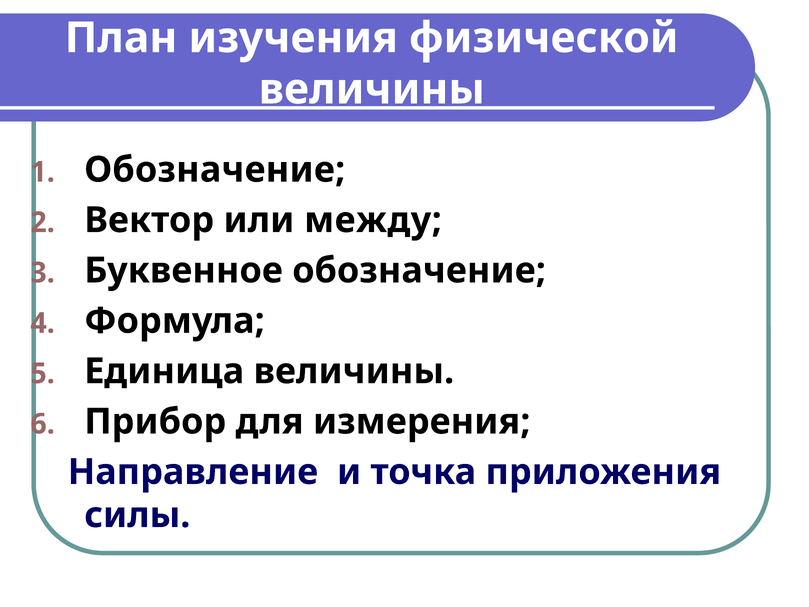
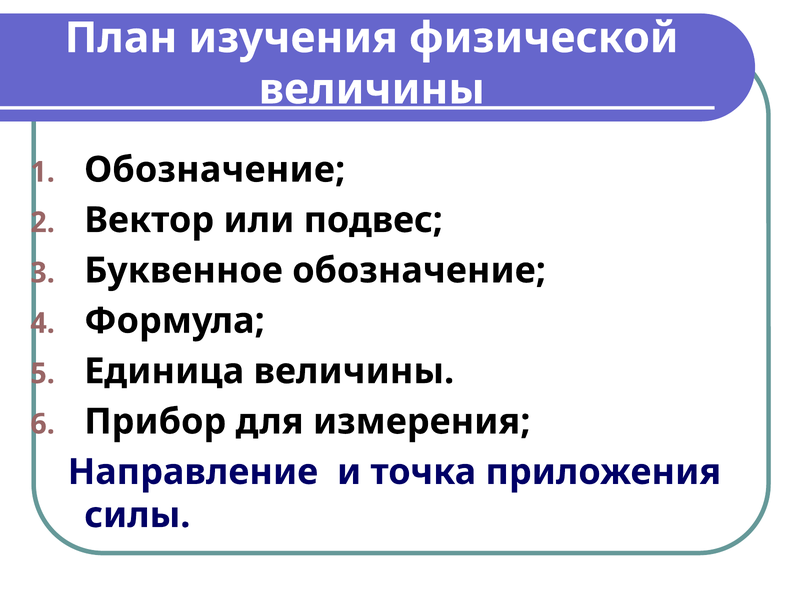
между: между -> подвес (373, 220)
